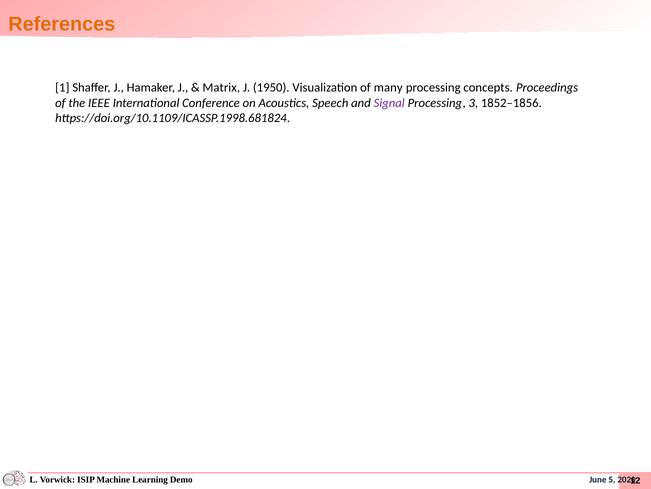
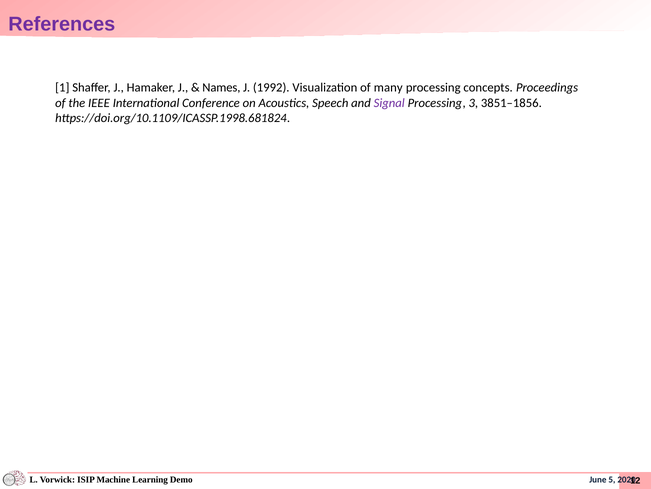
References colour: orange -> purple (62, 24)
Matrix: Matrix -> Names (221, 88)
1950: 1950 -> 1992 (271, 88)
1852–1856: 1852–1856 -> 3851–1856 (511, 103)
